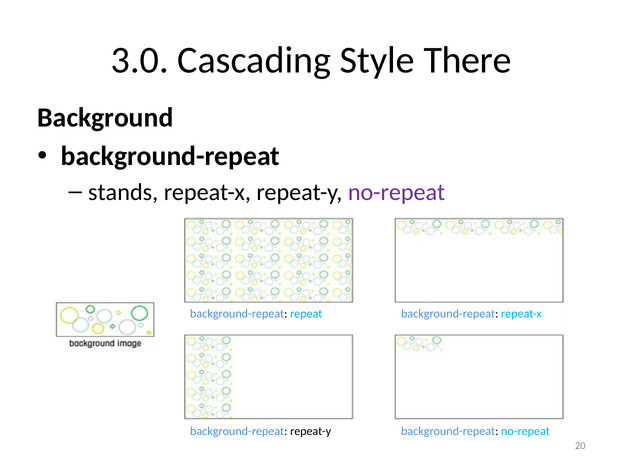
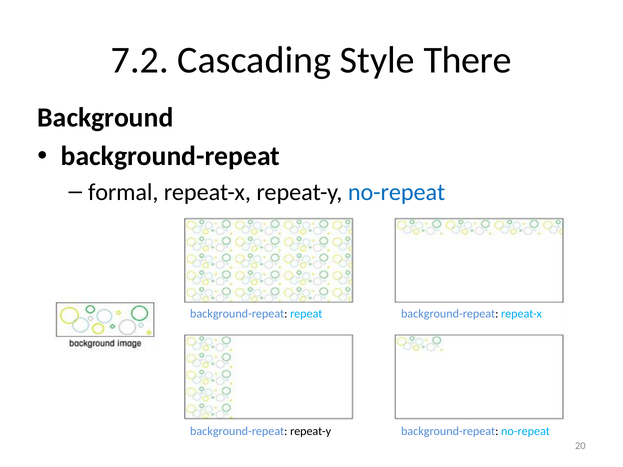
3.0: 3.0 -> 7.2 (140, 60)
stands: stands -> formal (123, 192)
no-repeat colour: purple -> blue (397, 192)
